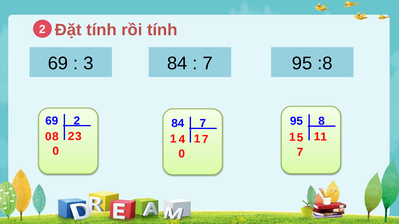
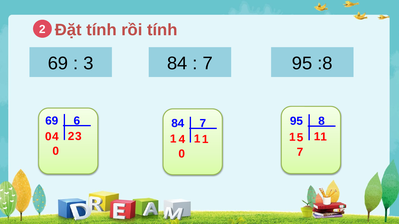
69 2: 2 -> 6 (77, 121)
0 8: 8 -> 4 (55, 137)
7: 7 -> 1 (205, 140)
